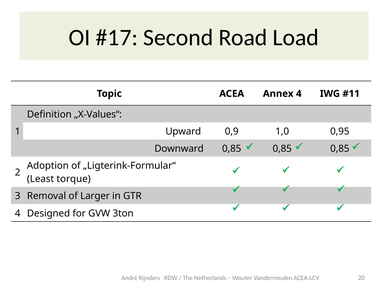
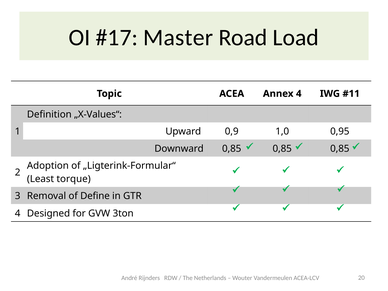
Second: Second -> Master (178, 38)
Larger: Larger -> Define (95, 196)
